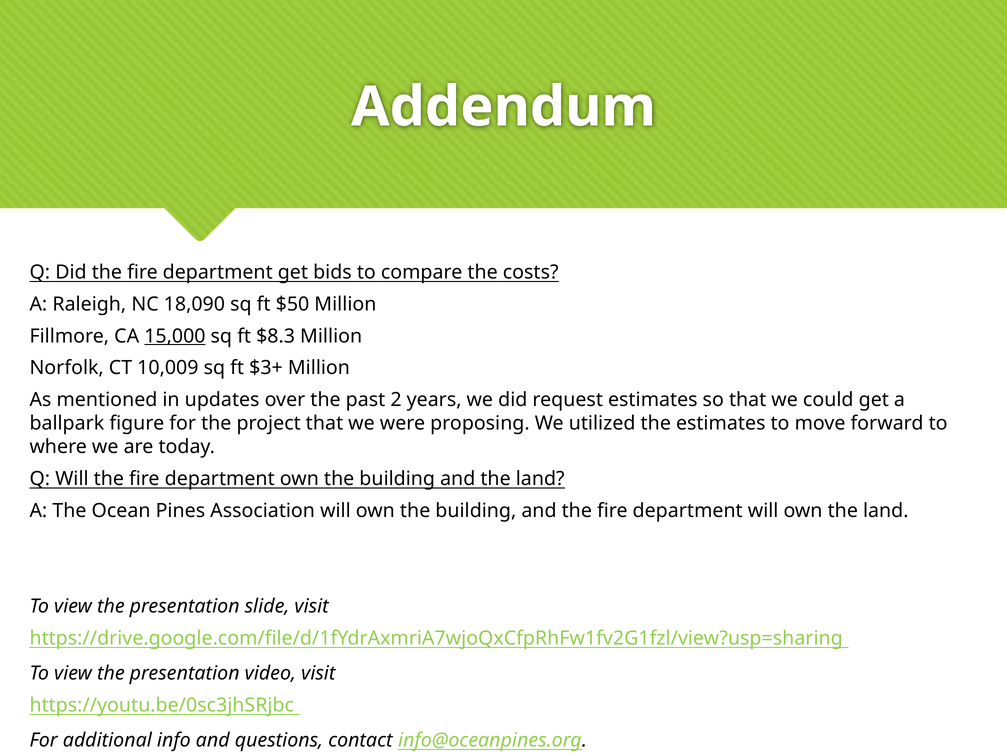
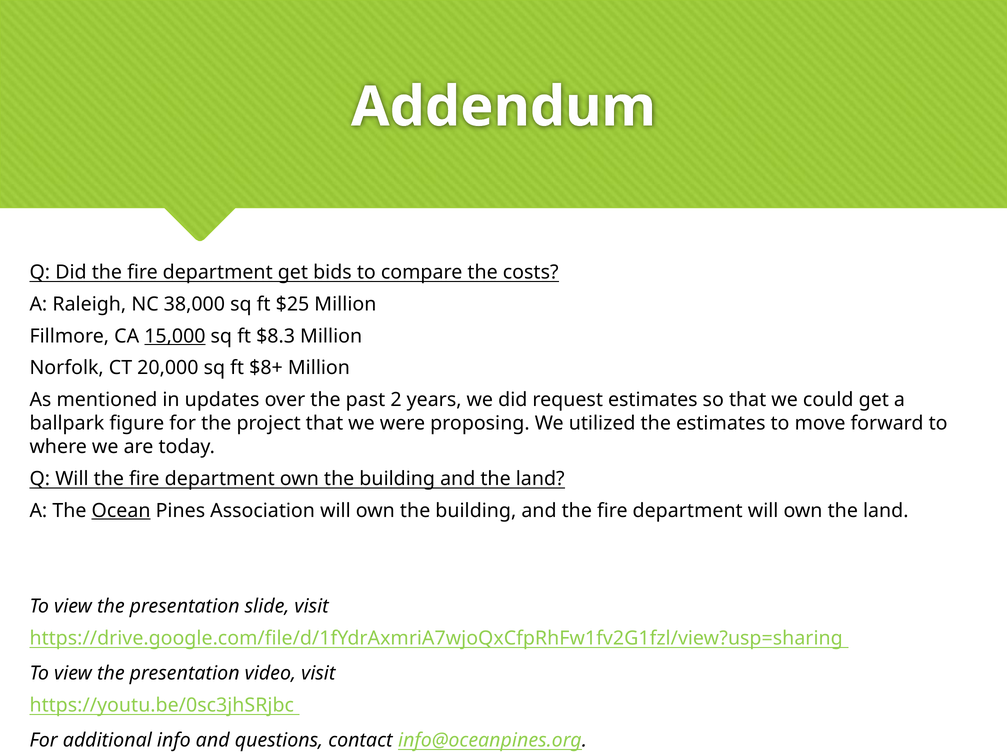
18,090: 18,090 -> 38,000 (194, 304)
$50: $50 -> $25 (292, 304)
10,009: 10,009 -> 20,000 (168, 368)
$3+: $3+ -> $8+ (266, 368)
Ocean underline: none -> present (121, 511)
